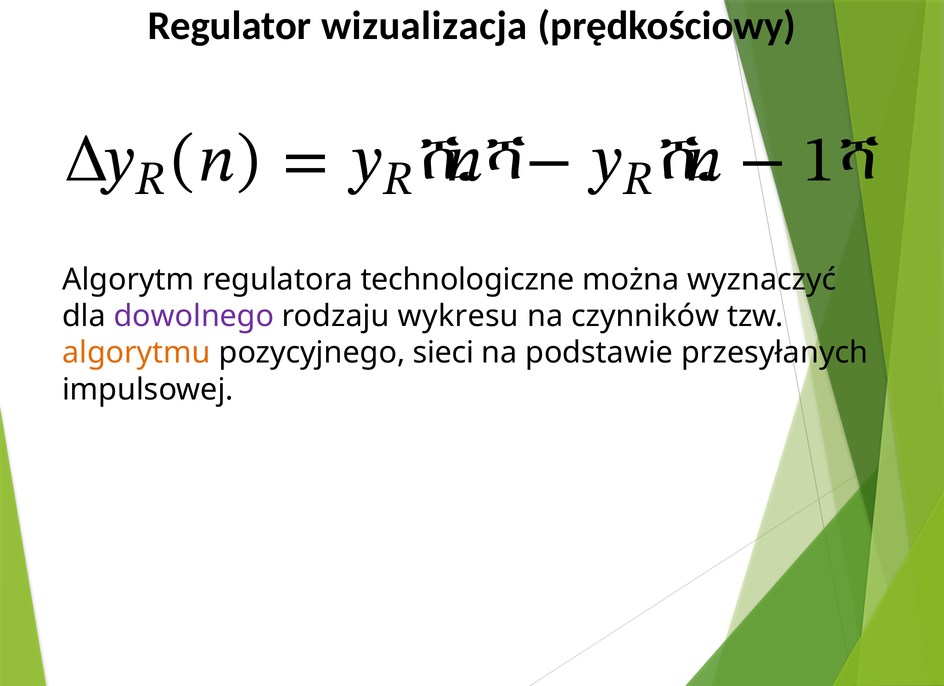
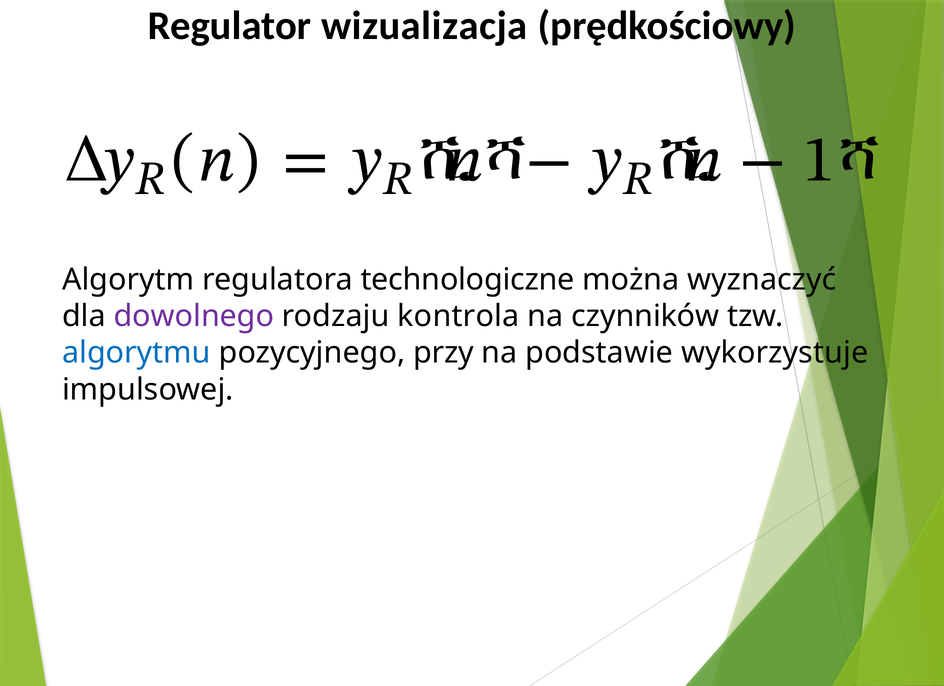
wykresu: wykresu -> kontrola (458, 316)
algorytmu colour: orange -> blue (136, 353)
sieci: sieci -> przy (443, 353)
przesyłanych: przesyłanych -> wykorzystuje (775, 353)
